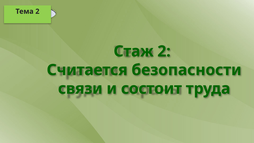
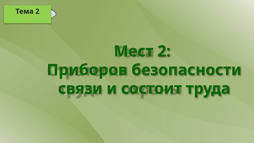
Стаж: Стаж -> Мест (134, 51)
Считается: Считается -> Приборов (87, 70)
